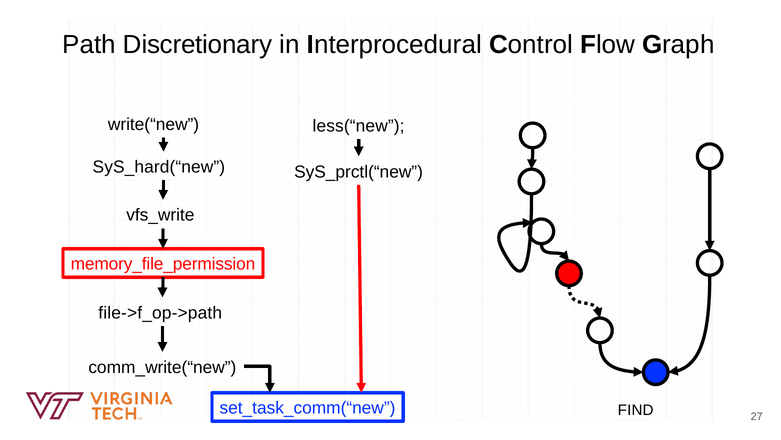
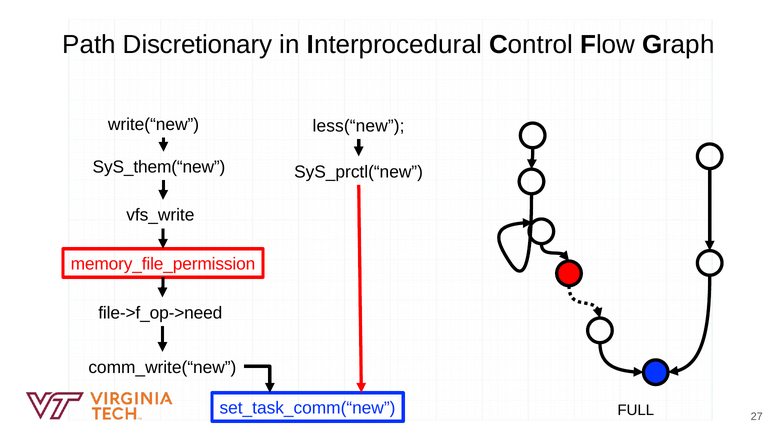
SyS_hard(“new: SyS_hard(“new -> SyS_them(“new (159, 167)
file->f_op->path: file->f_op->path -> file->f_op->need (160, 312)
FIND: FIND -> FULL (636, 410)
